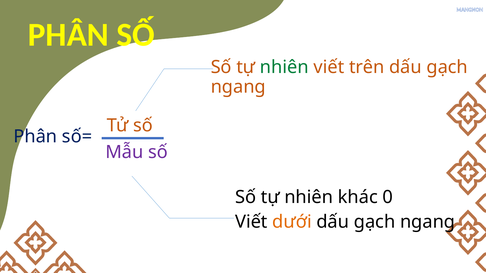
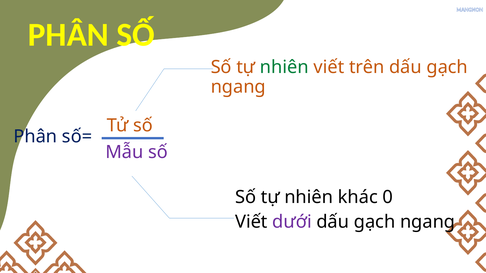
dưới colour: orange -> purple (292, 222)
